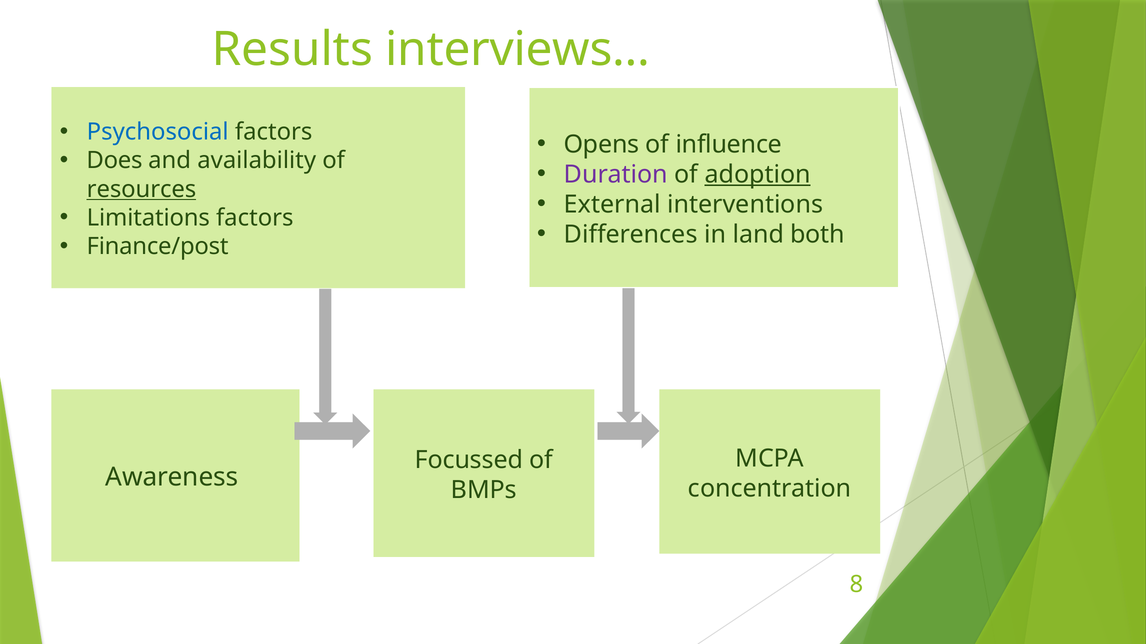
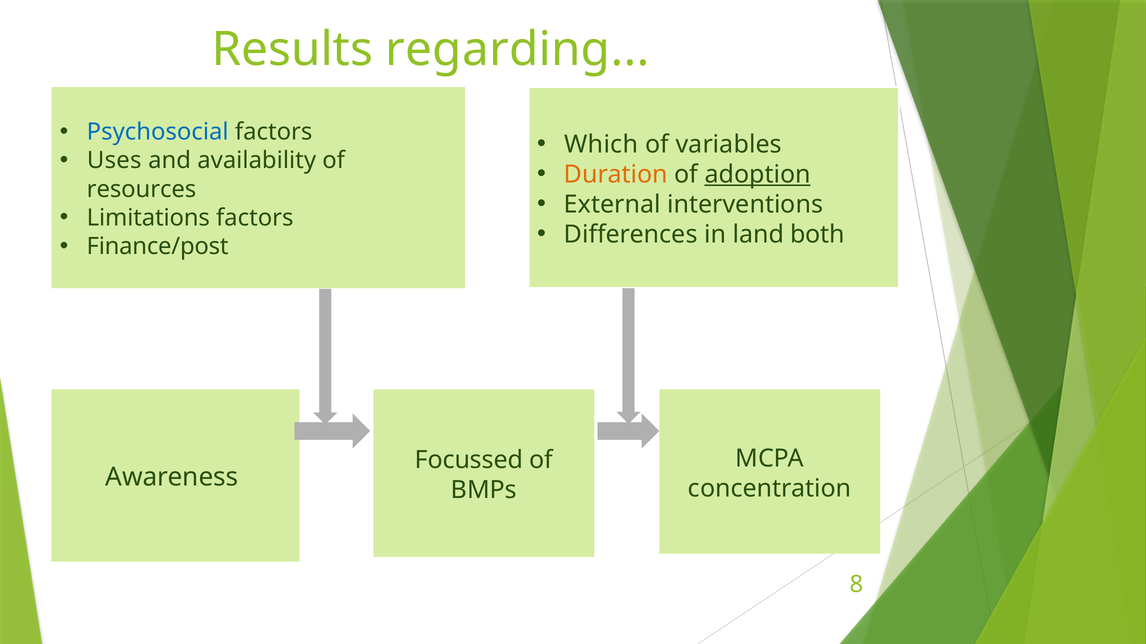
interviews: interviews -> regarding (517, 50)
Opens: Opens -> Which (601, 144)
influence: influence -> variables (729, 144)
Does: Does -> Uses (114, 161)
Duration colour: purple -> orange (616, 174)
resources underline: present -> none (141, 189)
